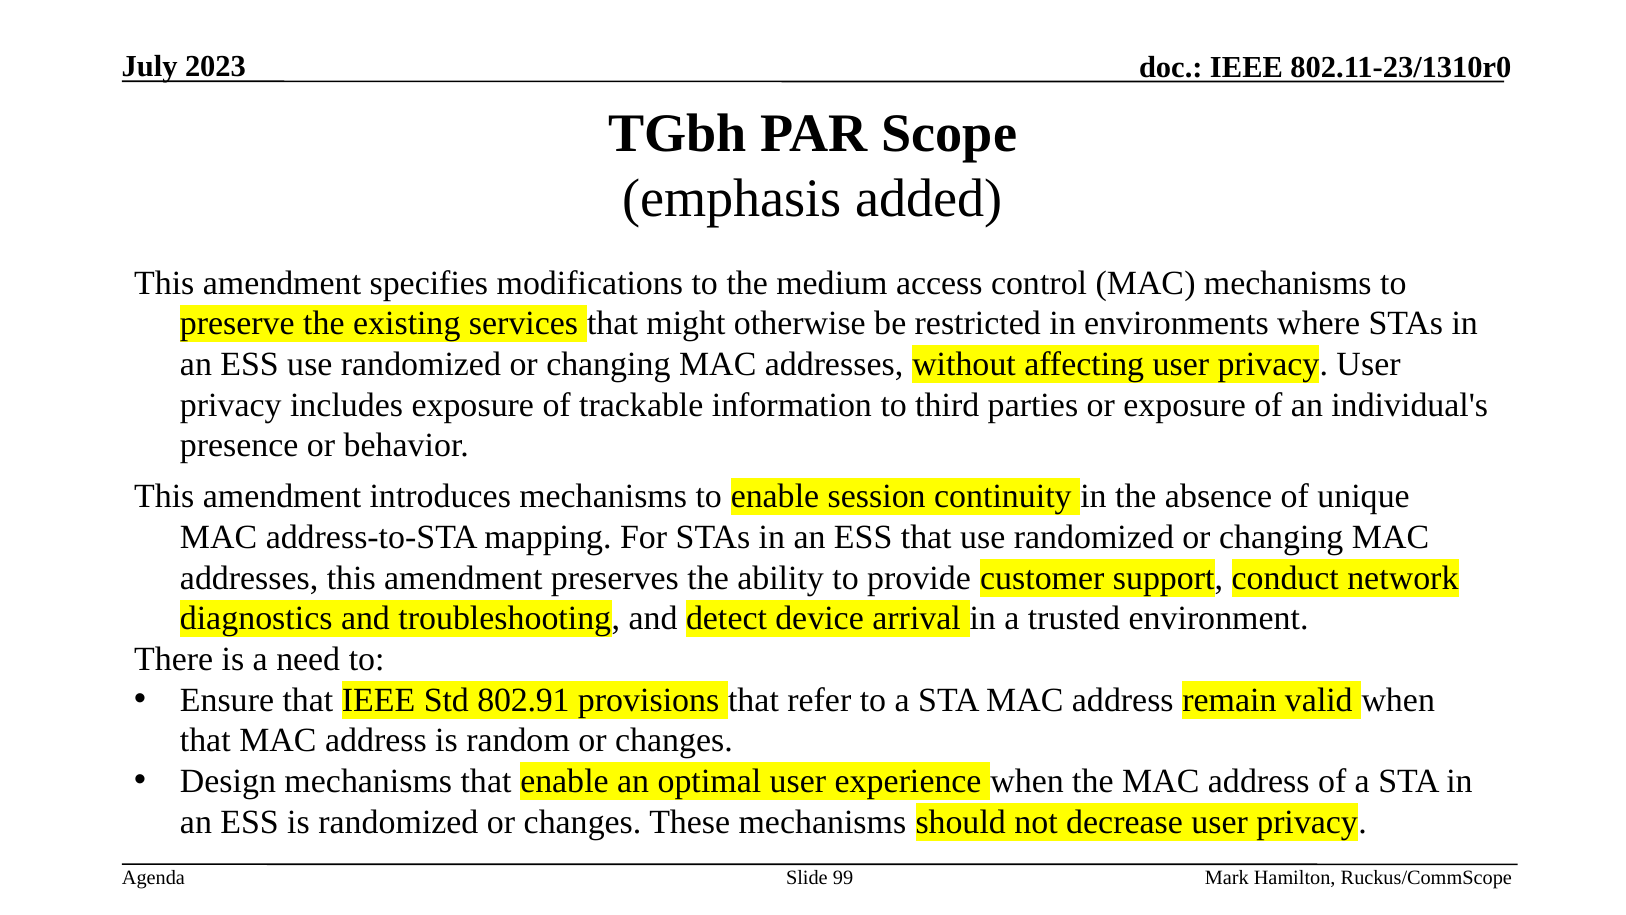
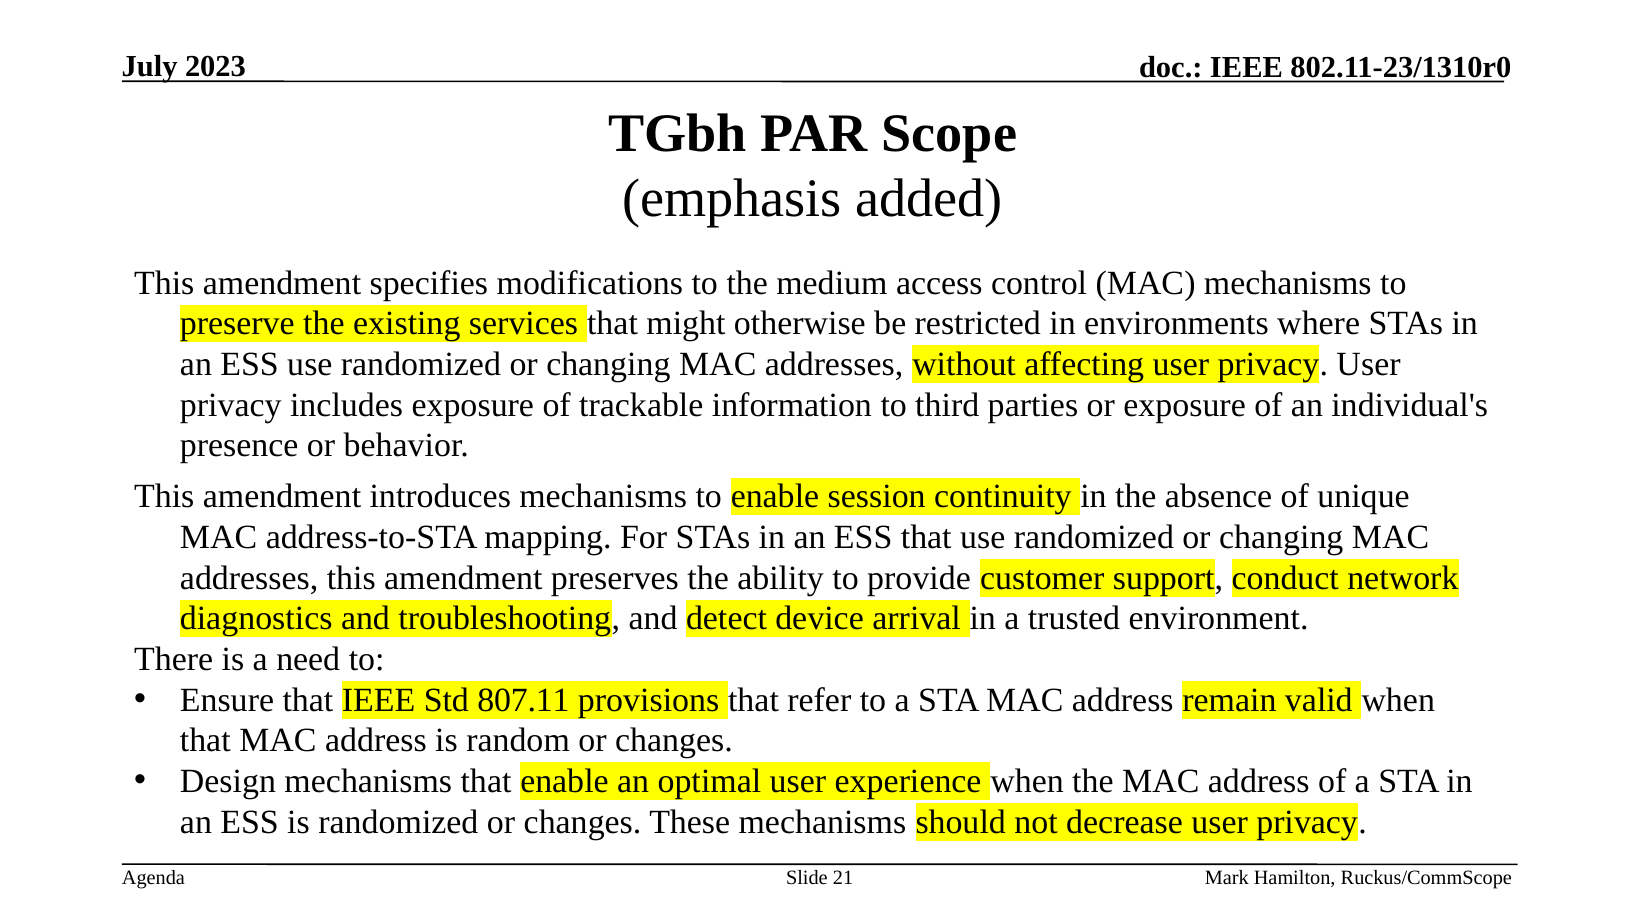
802.91: 802.91 -> 807.11 (524, 700)
99: 99 -> 21 (843, 877)
